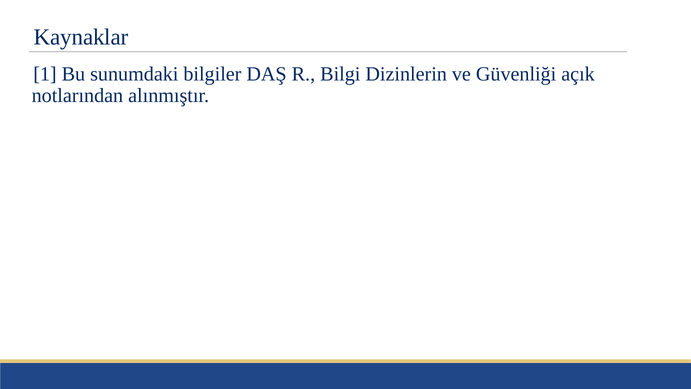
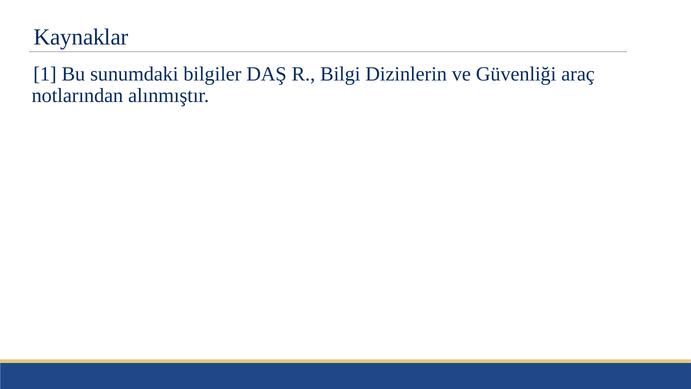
açık: açık -> araç (578, 74)
